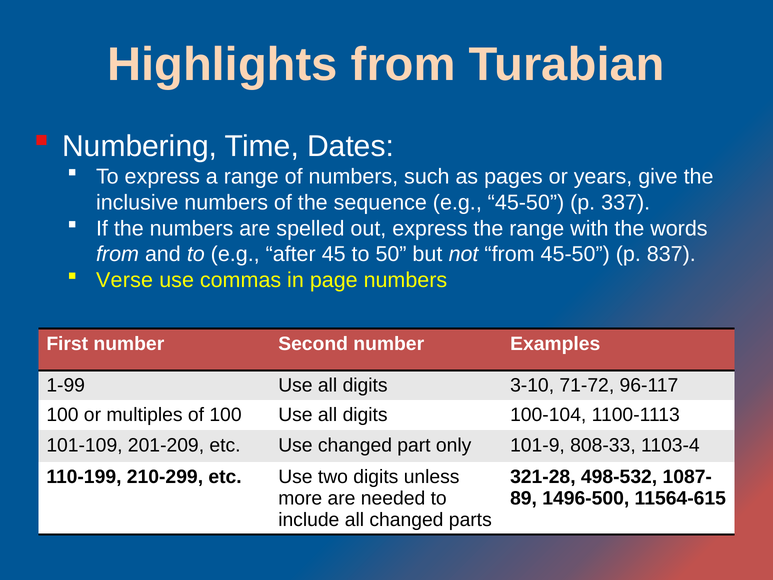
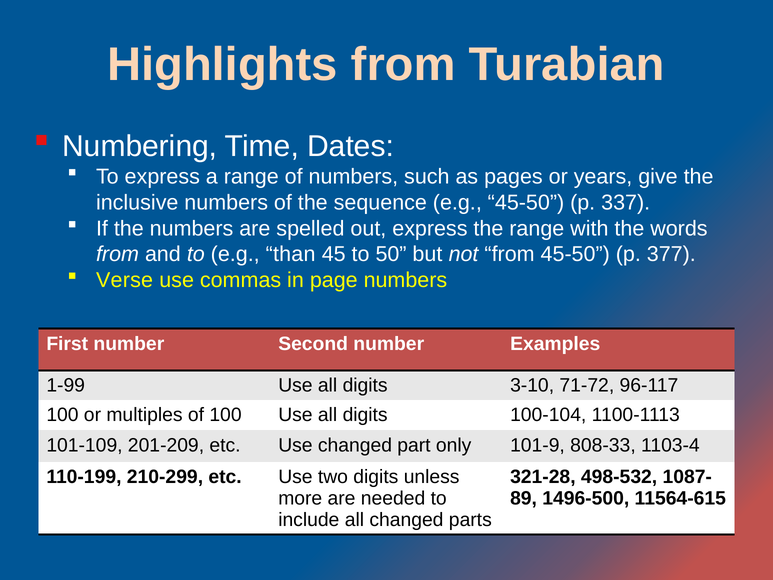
after: after -> than (291, 254)
837: 837 -> 377 (671, 254)
